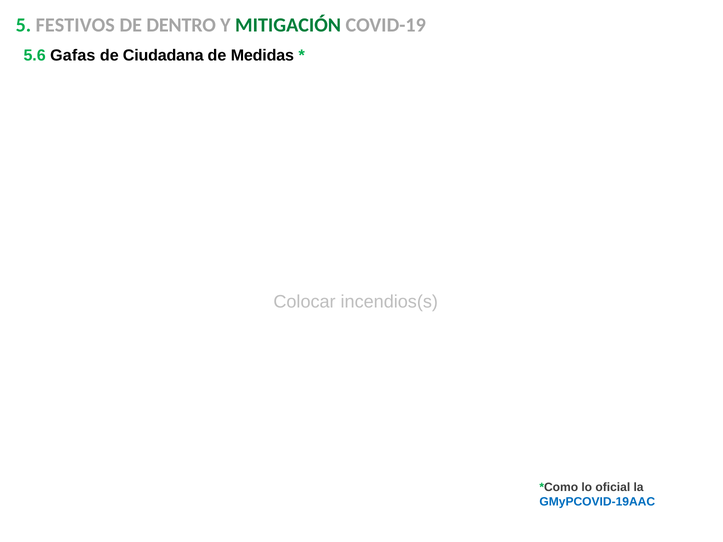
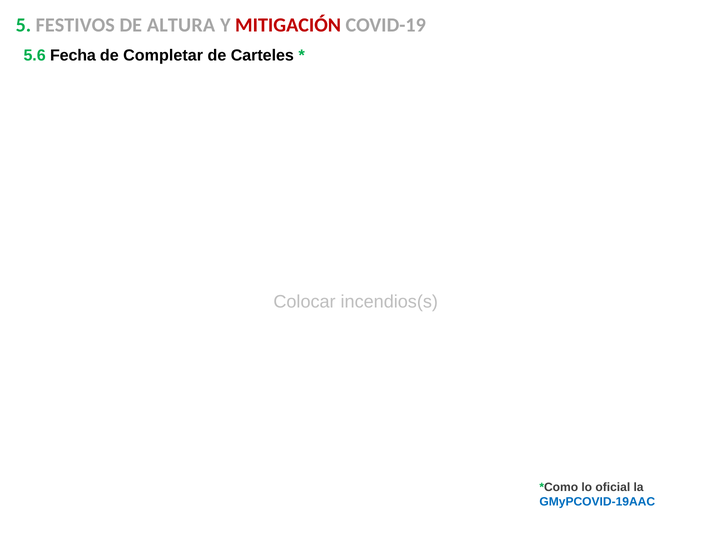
DENTRO: DENTRO -> ALTURA (181, 25)
MITIGACIÓN colour: green -> red (288, 25)
Gafas: Gafas -> Fecha (73, 55)
Ciudadana: Ciudadana -> Completar (163, 55)
Medidas: Medidas -> Carteles (262, 55)
